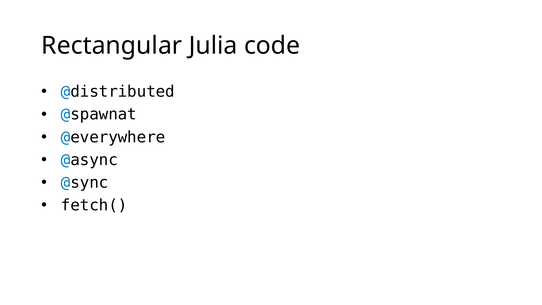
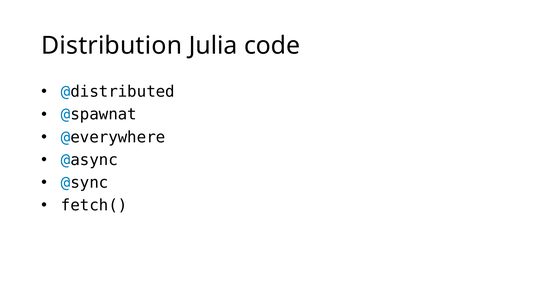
Rectangular: Rectangular -> Distribution (112, 46)
